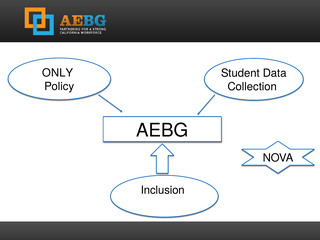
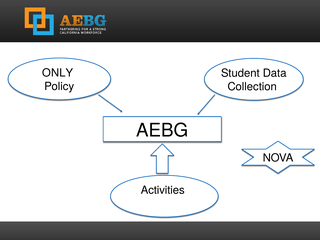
Inclusion: Inclusion -> Activities (163, 190)
